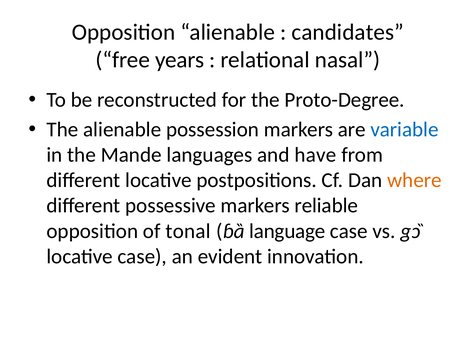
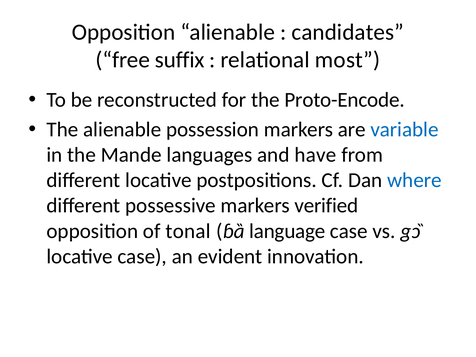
years: years -> suffix (180, 60)
nasal: nasal -> most (348, 60)
Proto-Degree: Proto-Degree -> Proto-Encode (345, 100)
where colour: orange -> blue (414, 180)
reliable: reliable -> verified (326, 206)
